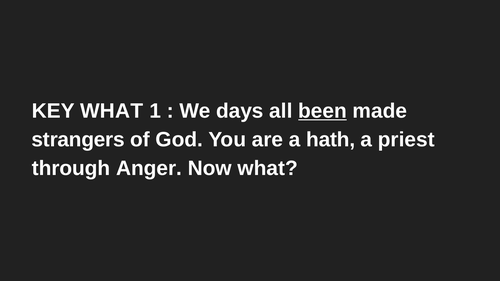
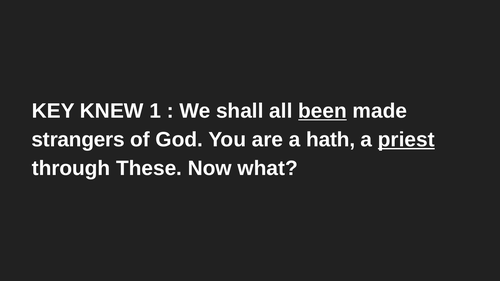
KEY WHAT: WHAT -> KNEW (112, 111)
days: days -> shall (240, 111)
priest underline: none -> present (406, 140)
Anger: Anger -> These (149, 169)
